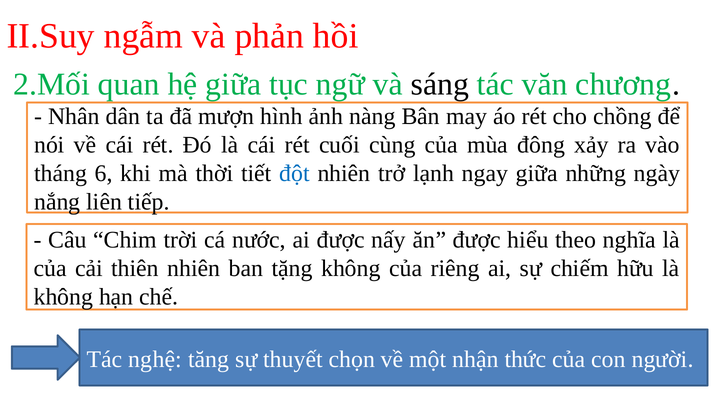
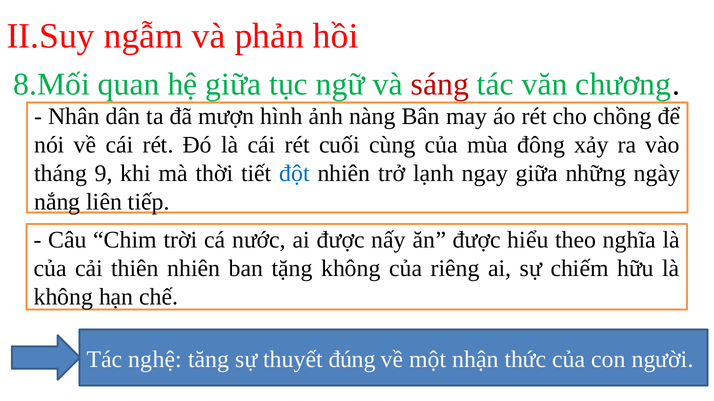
2.Mối: 2.Mối -> 8.Mối (52, 85)
sáng colour: black -> red (440, 85)
6: 6 -> 9 (104, 174)
chọn: chọn -> đúng (352, 360)
